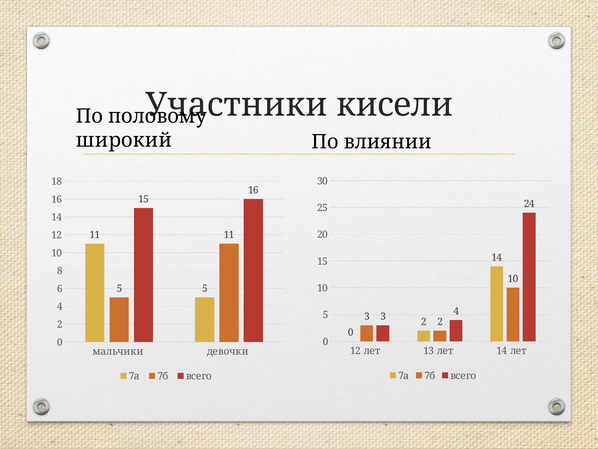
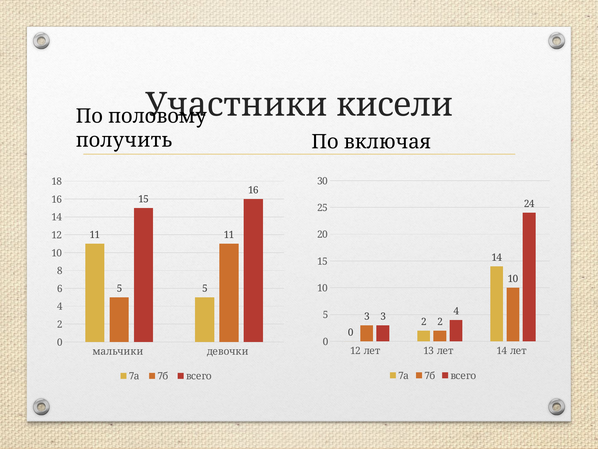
широкий: широкий -> получить (124, 140)
влиянии: влиянии -> включая (388, 142)
